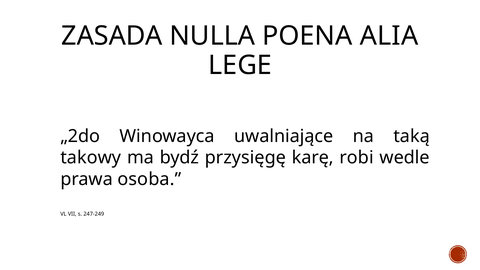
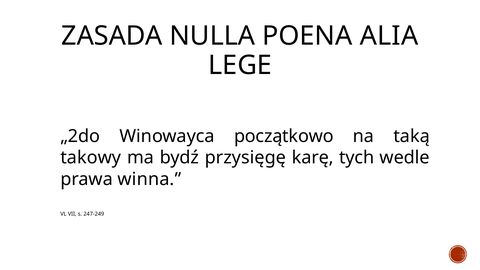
uwalniające: uwalniające -> początkowo (284, 136)
robi: robi -> tych (357, 158)
osoba: osoba -> winna (149, 179)
